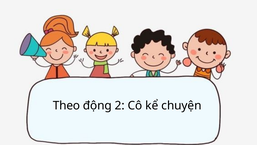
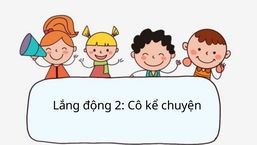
Theo: Theo -> Lắng (66, 105)
